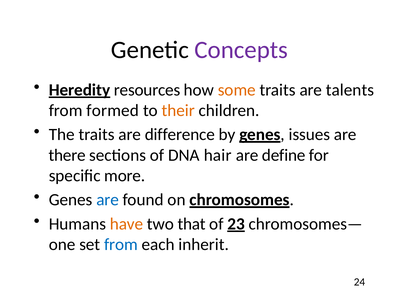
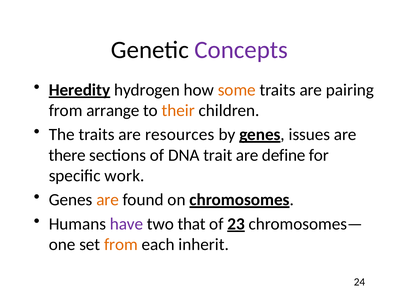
resources: resources -> hydrogen (147, 90)
talents: talents -> pairing (350, 90)
formed: formed -> arrange (113, 111)
difference: difference -> resources (180, 135)
hair: hair -> trait (218, 155)
more: more -> work (125, 176)
are colour: blue -> orange (108, 200)
have colour: orange -> purple (127, 224)
from colour: blue -> orange (121, 245)
